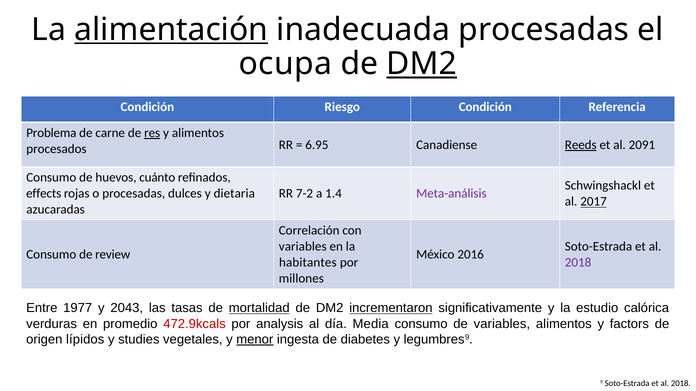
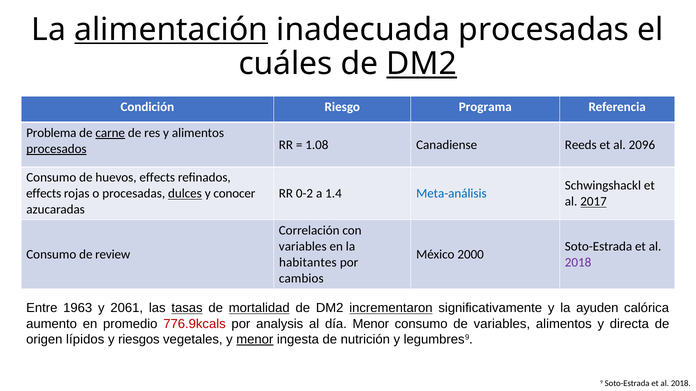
ocupa: ocupa -> cuáles (286, 64)
Riesgo Condición: Condición -> Programa (485, 107)
carne underline: none -> present (110, 133)
res underline: present -> none (152, 133)
procesados underline: none -> present (56, 149)
6.95: 6.95 -> 1.08 (317, 145)
Reeds underline: present -> none (581, 145)
2091: 2091 -> 2096 (642, 145)
huevos cuánto: cuánto -> effects (157, 178)
dulces underline: none -> present (185, 194)
dietaria: dietaria -> conocer (234, 194)
7-2: 7-2 -> 0-2 (304, 194)
Meta-análisis colour: purple -> blue (451, 194)
2016: 2016 -> 2000 (471, 255)
millones: millones -> cambios (301, 279)
1977: 1977 -> 1963 (78, 309)
2043: 2043 -> 2061 (127, 309)
tasas underline: none -> present (187, 309)
estudio: estudio -> ayuden (597, 309)
verduras: verduras -> aumento (52, 324)
472.9kcals: 472.9kcals -> 776.9kcals (195, 324)
día Media: Media -> Menor (371, 324)
factors: factors -> directa (629, 324)
studies: studies -> riesgos (139, 340)
diabetes: diabetes -> nutrición (365, 340)
